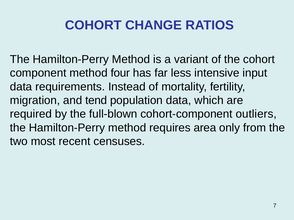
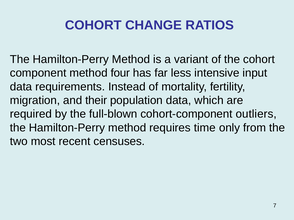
tend: tend -> their (96, 101)
area: area -> time (205, 128)
